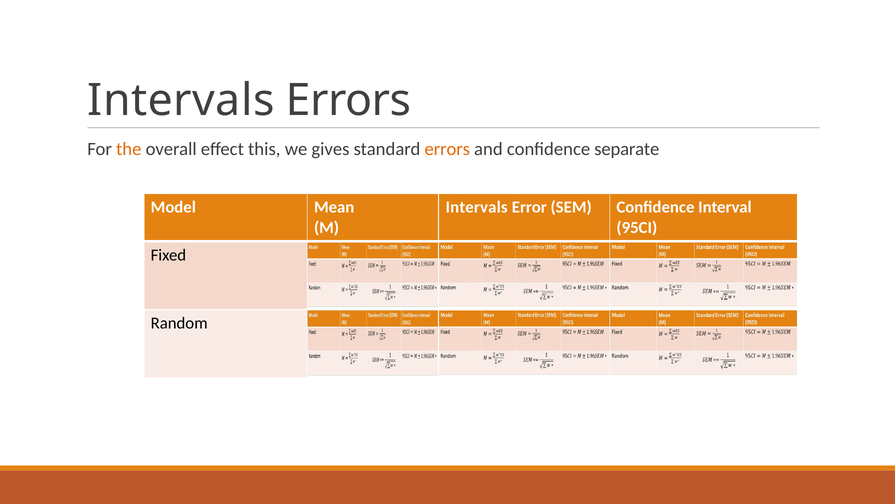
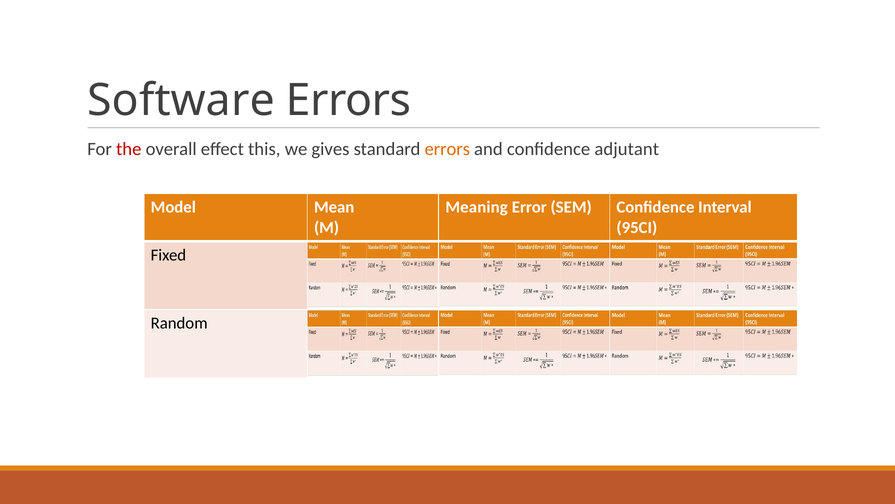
Intervals: Intervals -> Software (181, 100)
the colour: orange -> red (129, 149)
separate: separate -> adjutant (627, 149)
Intervals: Intervals -> Meaning (477, 207)
